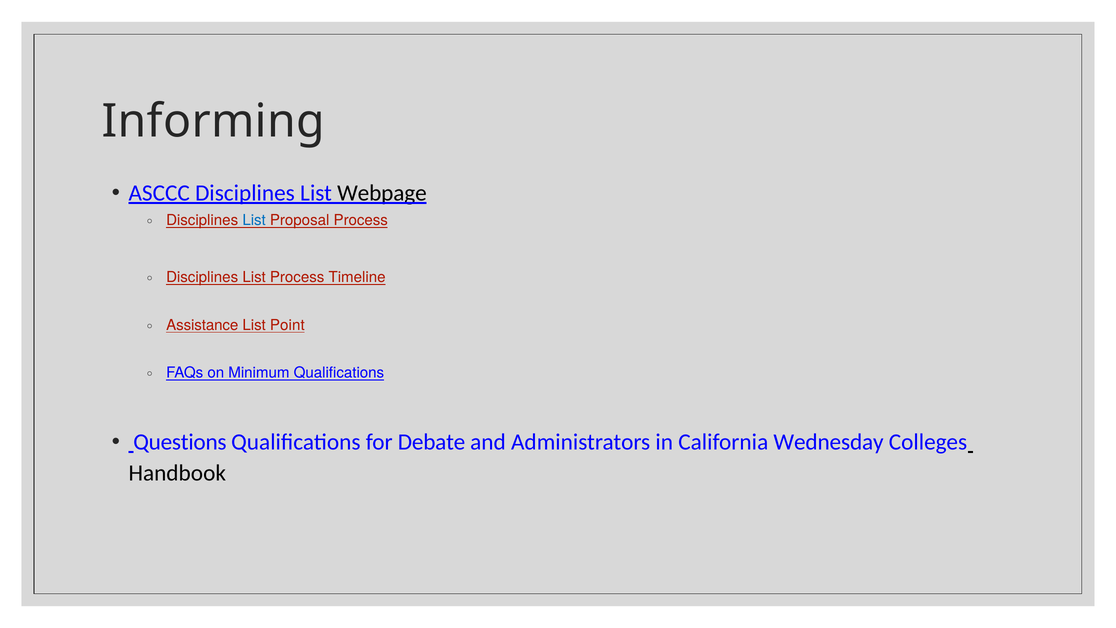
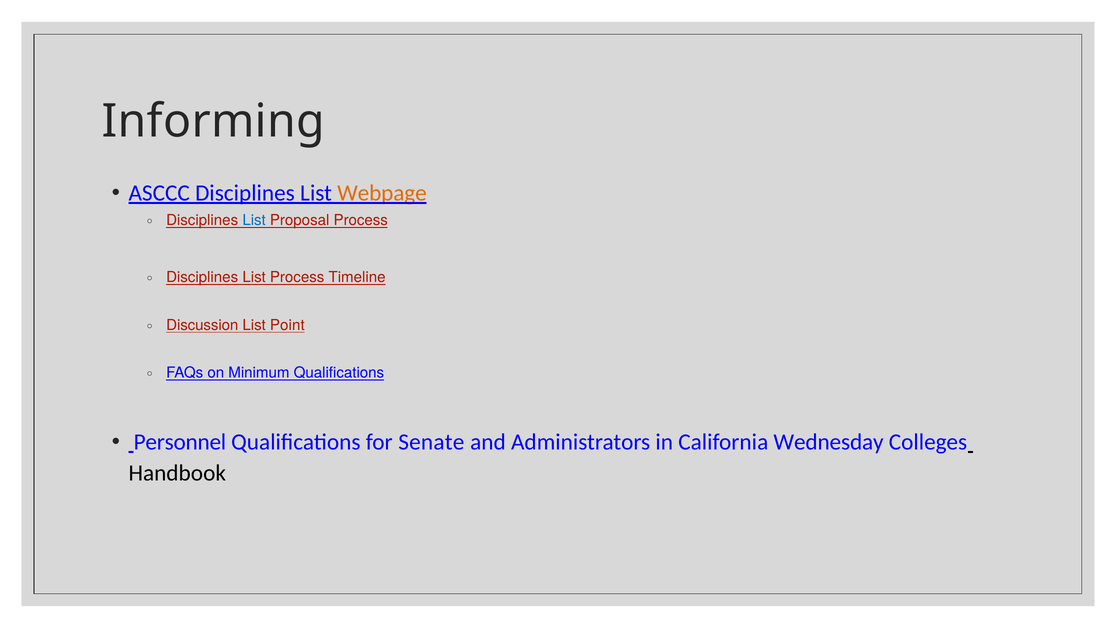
Webpage colour: black -> orange (382, 193)
Assistance: Assistance -> Discussion (202, 325)
Questions: Questions -> Personnel (180, 442)
Debate: Debate -> Senate (431, 442)
